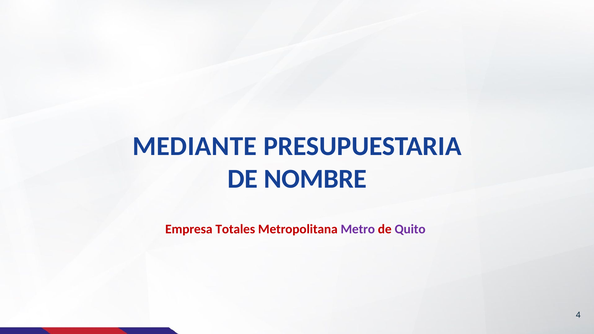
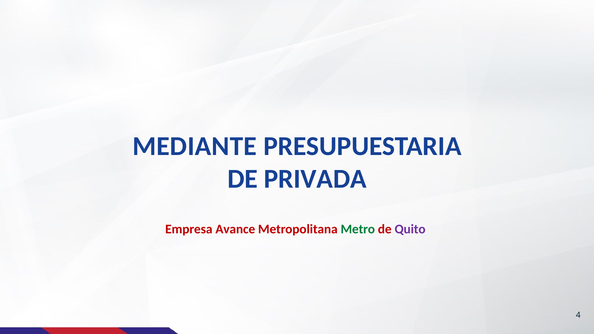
NOMBRE: NOMBRE -> PRIVADA (315, 179)
Totales: Totales -> Avance (235, 229)
Metro colour: purple -> green (358, 229)
